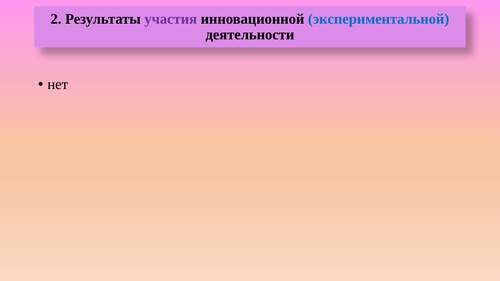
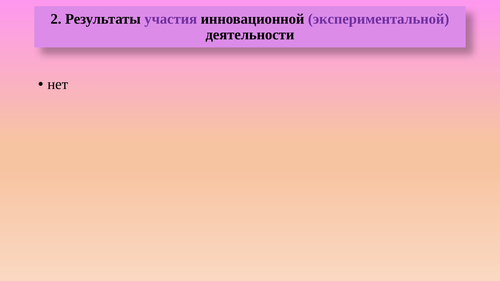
экспериментальной colour: blue -> purple (379, 19)
